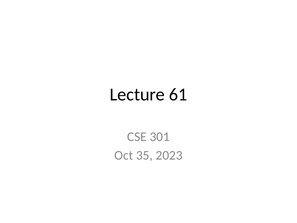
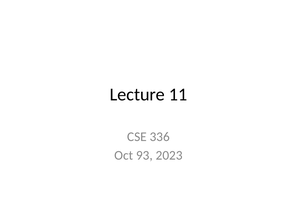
61: 61 -> 11 (178, 94)
301: 301 -> 336 (160, 137)
35: 35 -> 93 (144, 155)
